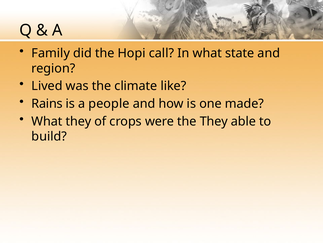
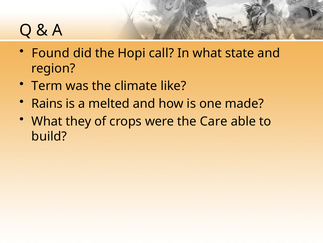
Family: Family -> Found (51, 53)
Lived: Lived -> Term (47, 86)
people: people -> melted (109, 103)
the They: They -> Care (214, 121)
